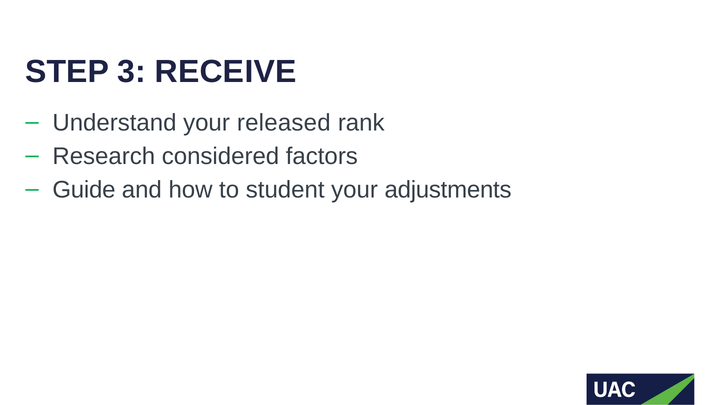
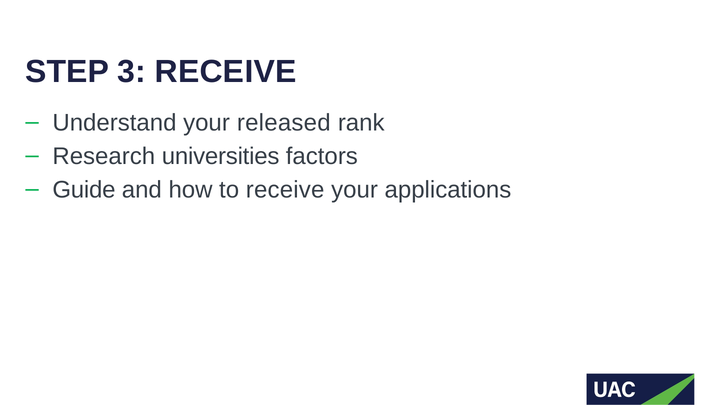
considered: considered -> universities (221, 156)
to student: student -> receive (285, 190)
adjustments: adjustments -> applications (448, 190)
